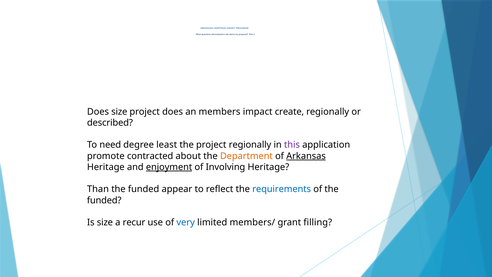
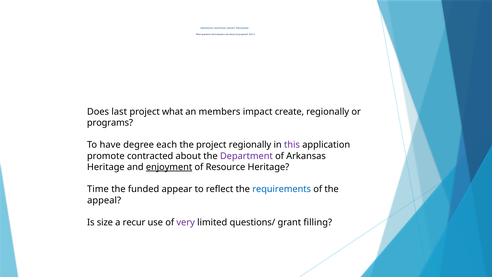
Does size: size -> last (119, 112)
project does: does -> what (173, 112)
described: described -> programs (110, 123)
need: need -> have (110, 145)
least: least -> each (167, 145)
Department colour: orange -> purple (246, 156)
Arkansas underline: present -> none (306, 156)
Involving: Involving -> Resource (225, 167)
Than: Than -> Time (98, 189)
funded: funded -> appeal (104, 200)
very colour: blue -> purple (186, 222)
members/: members/ -> questions/ (252, 222)
